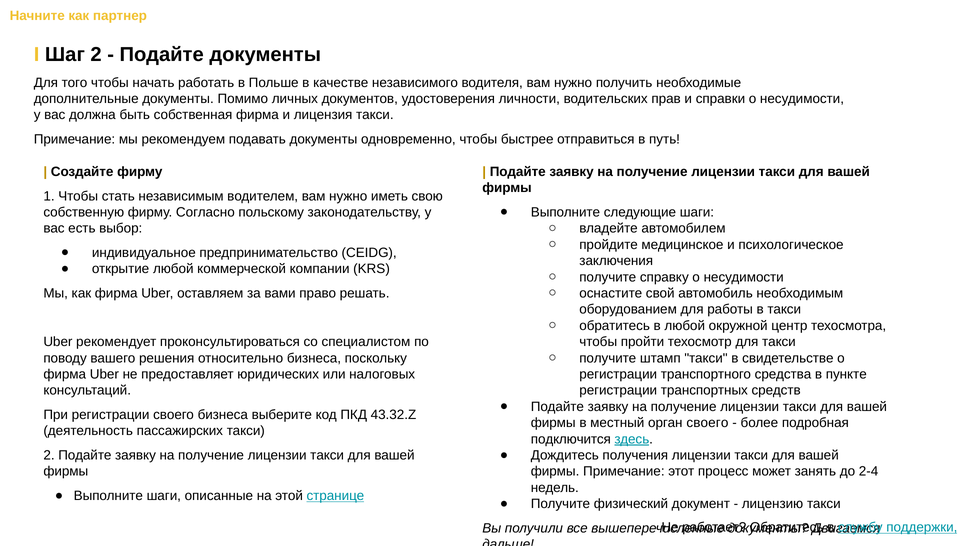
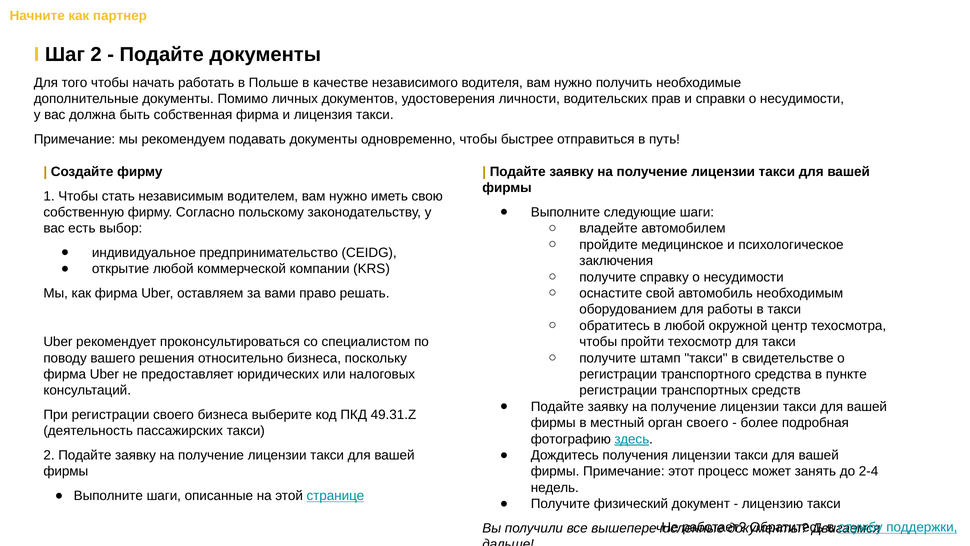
43.32.Z: 43.32.Z -> 49.31.Z (393, 415)
подключится: подключится -> фотографию (571, 439)
